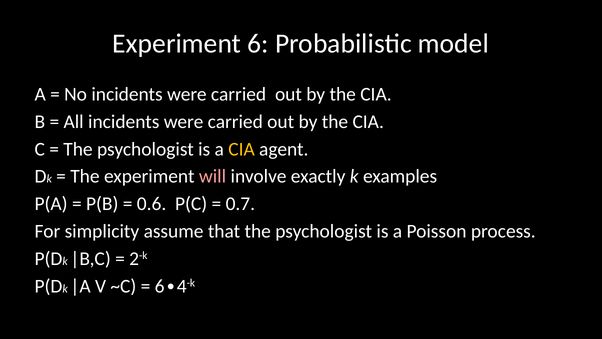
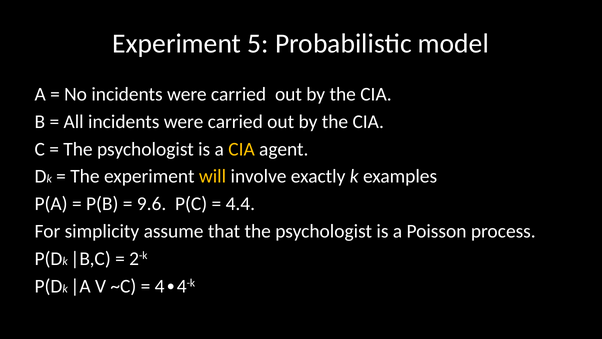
Experiment 6: 6 -> 5 (258, 44)
will colour: pink -> yellow (213, 176)
0.6: 0.6 -> 9.6 (152, 204)
0.7: 0.7 -> 4.4 (240, 204)
6: 6 -> 4 (160, 286)
